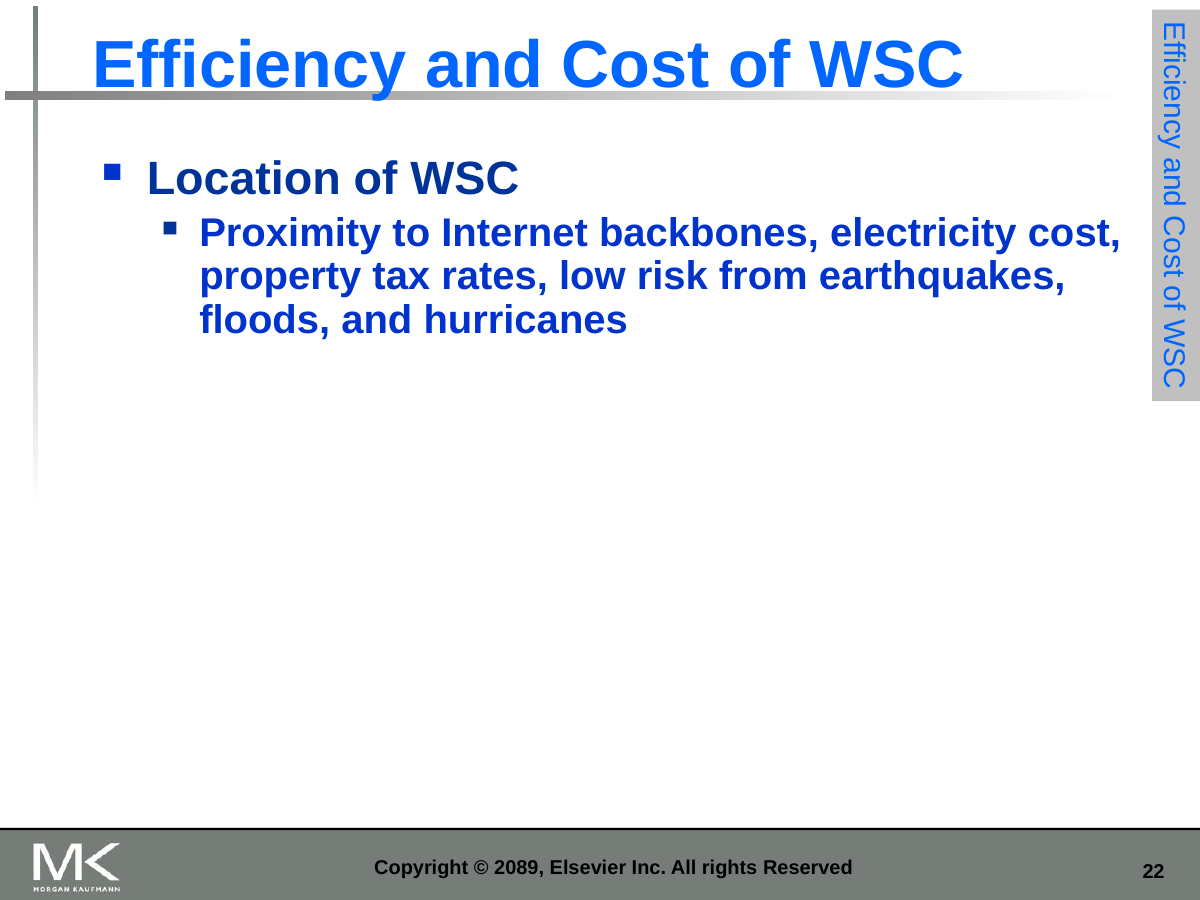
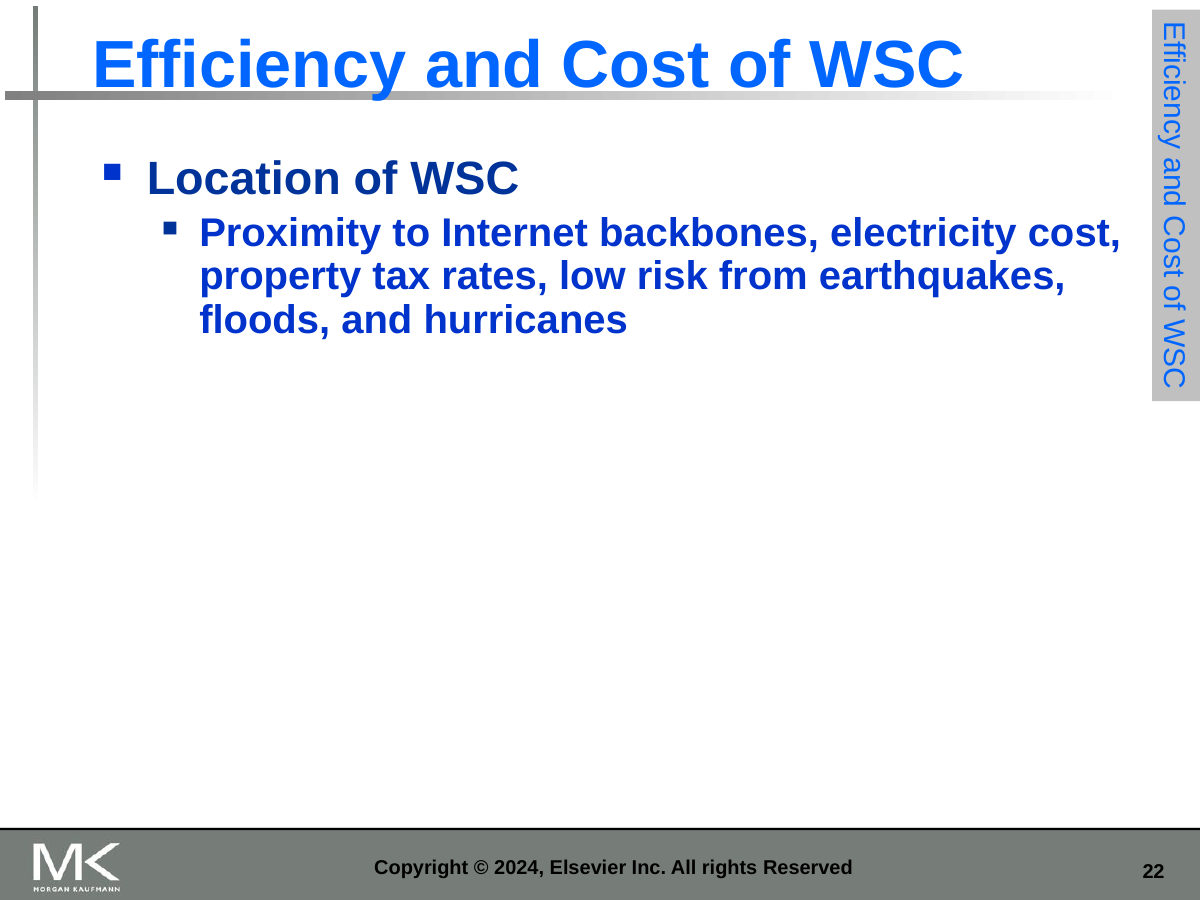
2089: 2089 -> 2024 (519, 868)
